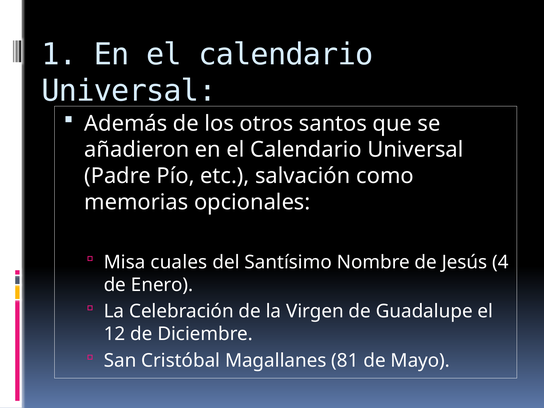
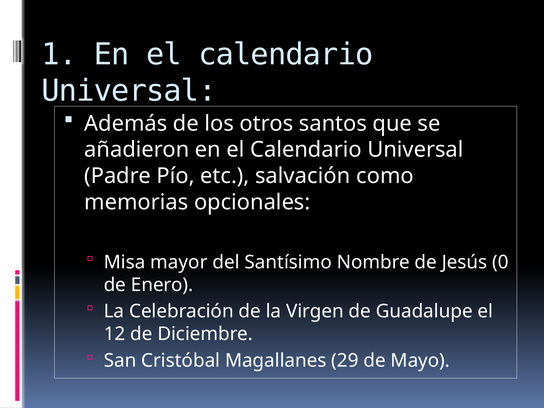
cuales: cuales -> mayor (179, 262)
4: 4 -> 0 (500, 262)
81: 81 -> 29 (345, 361)
